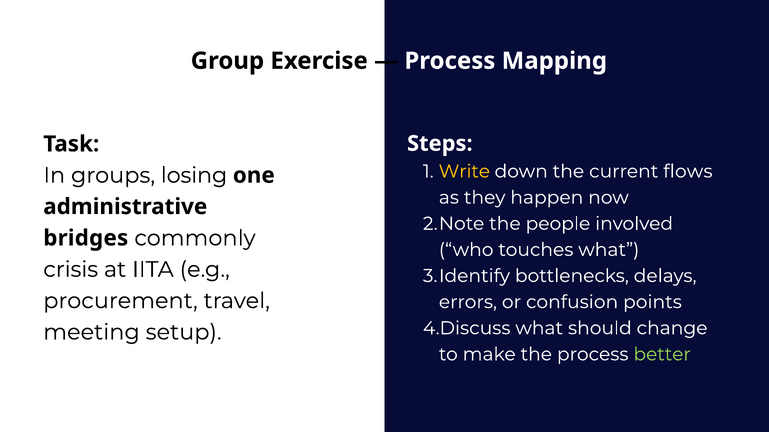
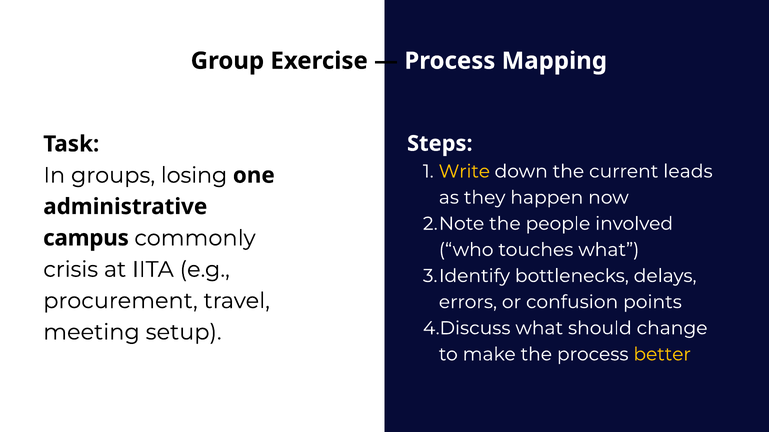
flows: flows -> leads (688, 172)
bridges: bridges -> campus (86, 238)
better colour: light green -> yellow (662, 355)
